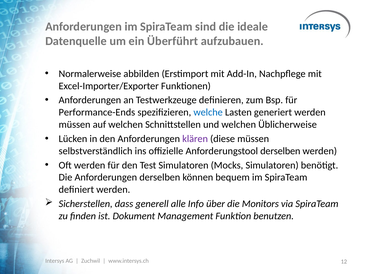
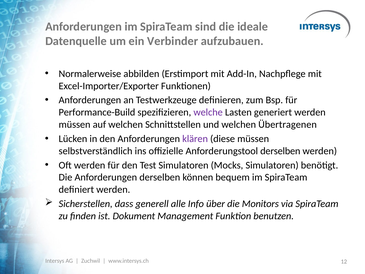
Überführt: Überführt -> Verbinder (173, 41)
Performance-Ends: Performance-Ends -> Performance-Build (97, 112)
welche colour: blue -> purple (208, 112)
Üblicherweise: Üblicherweise -> Übertragenen (288, 124)
